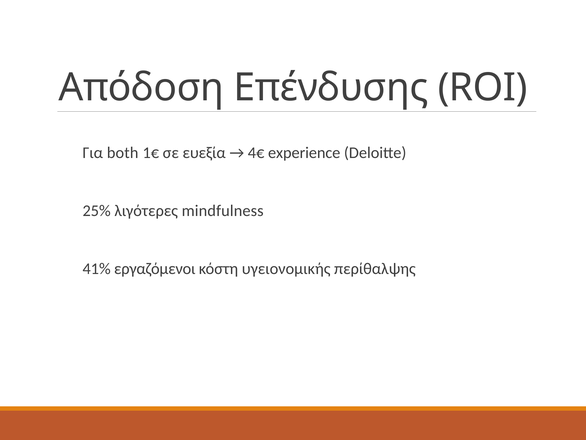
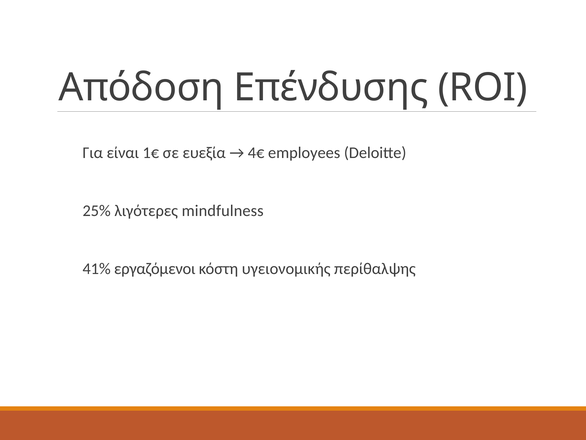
both: both -> είναι (123, 152)
experience: experience -> employees (304, 152)
